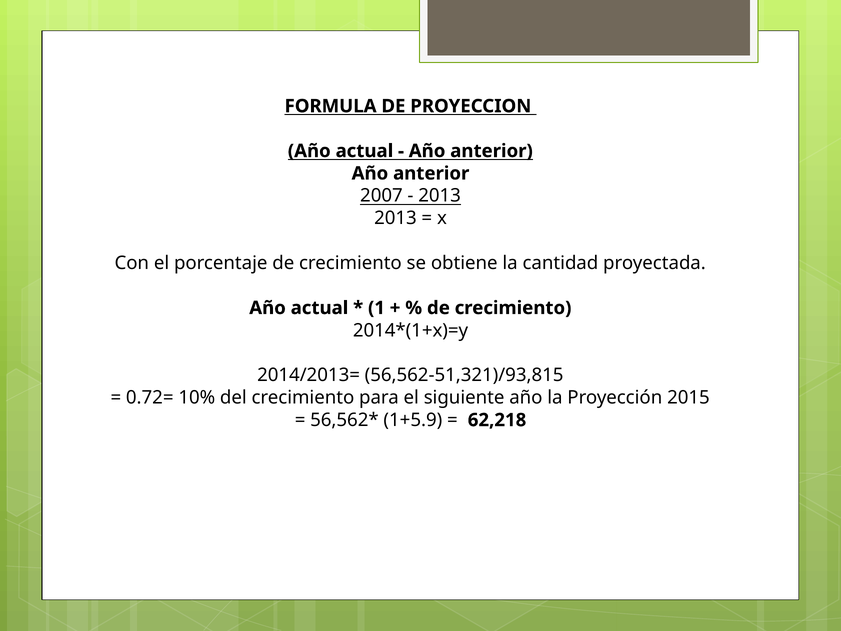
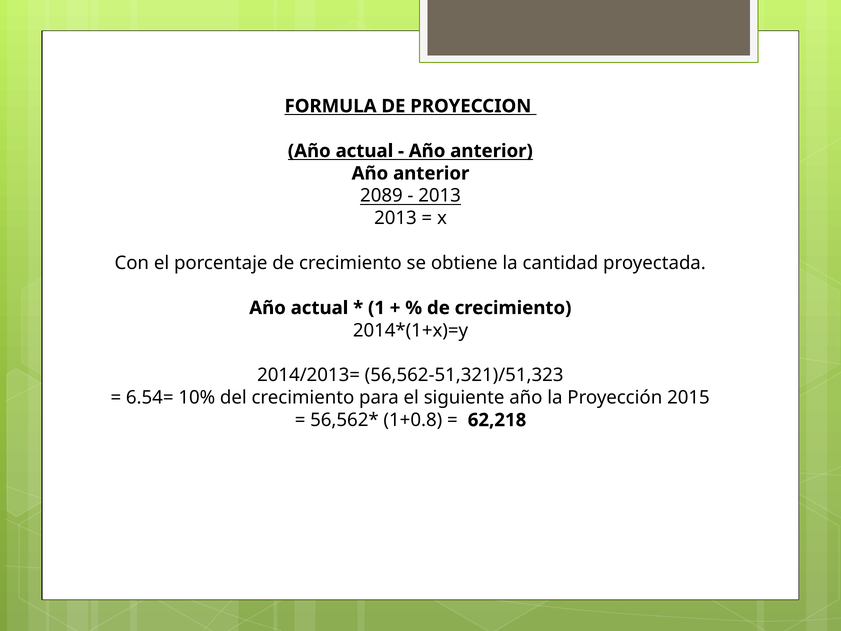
2007: 2007 -> 2089 (381, 196)
56,562-51,321)/93,815: 56,562-51,321)/93,815 -> 56,562-51,321)/51,323 (464, 375)
0.72=: 0.72= -> 6.54= (150, 397)
1+5.9: 1+5.9 -> 1+0.8 (413, 420)
